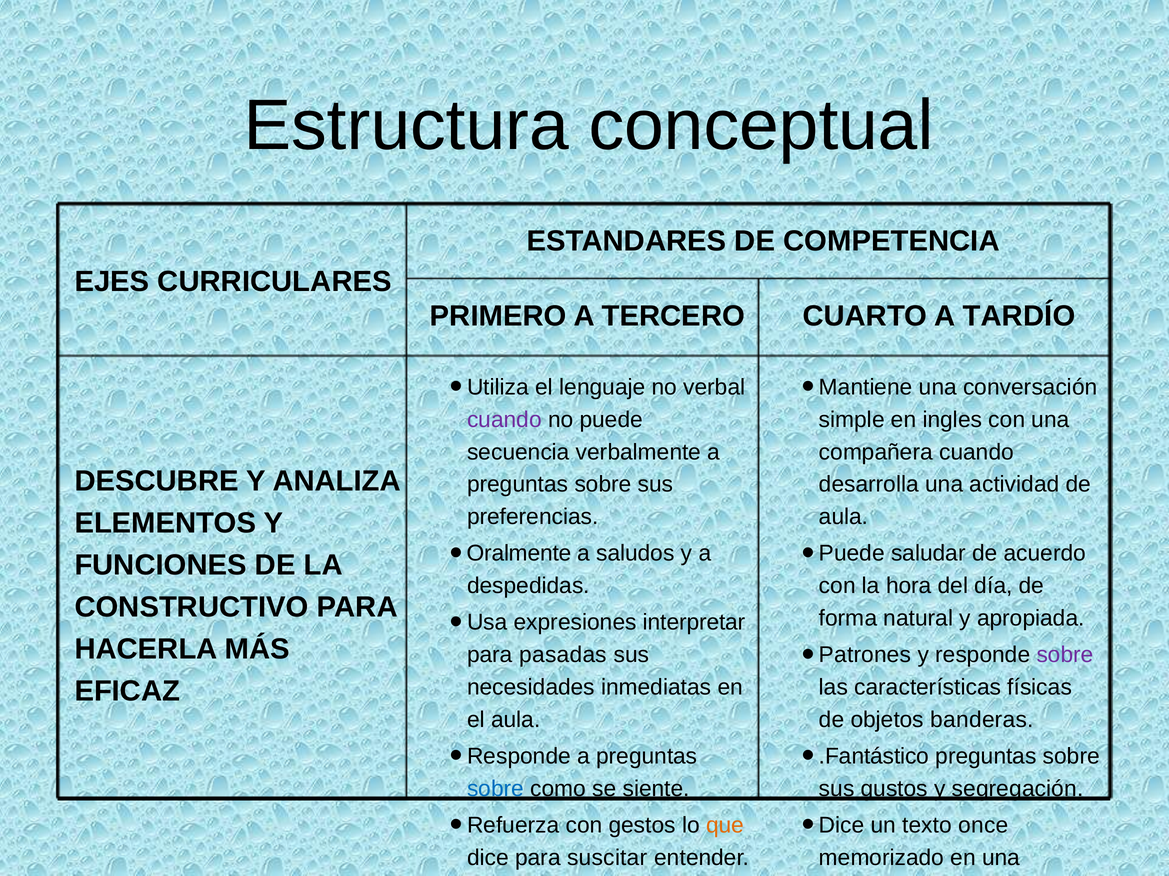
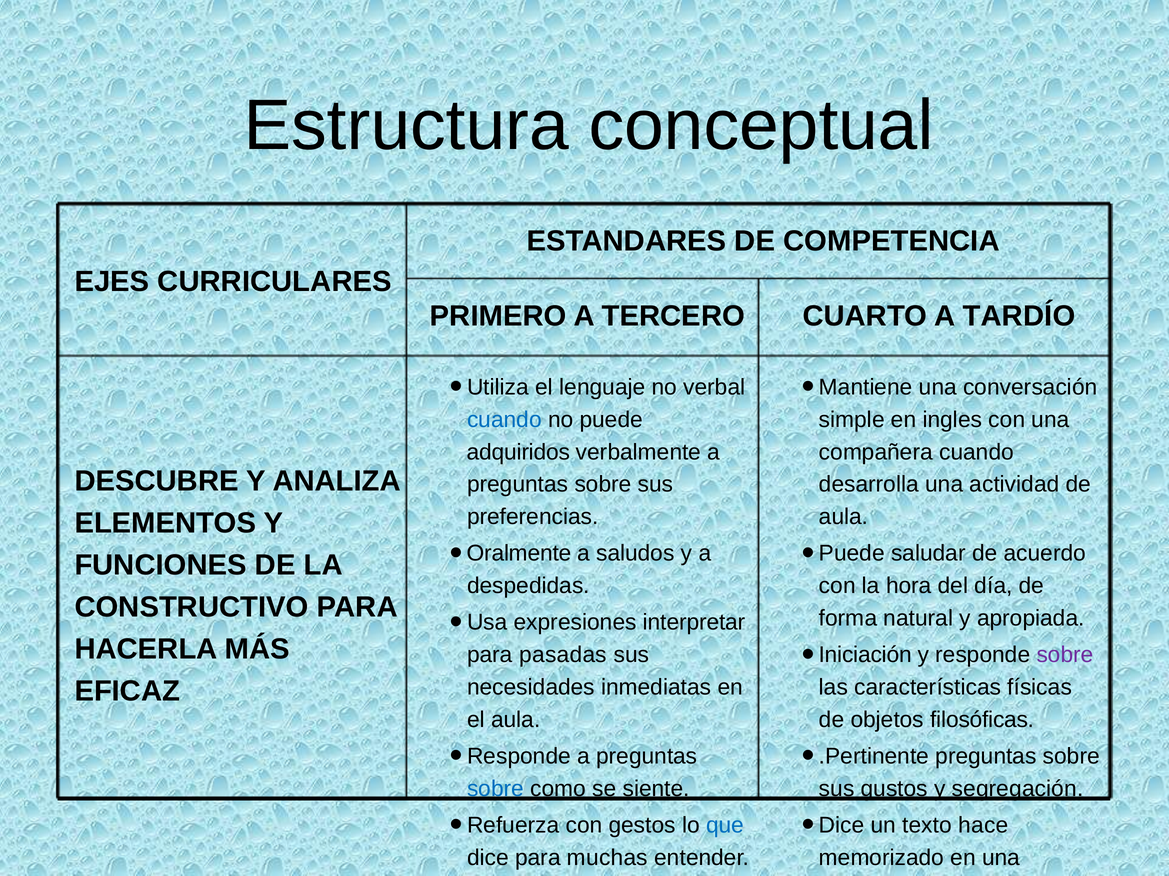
cuando colour: purple -> blue (504, 420)
secuencia: secuencia -> adquiridos (518, 452)
Patrones: Patrones -> Iniciación (865, 655)
banderas: banderas -> filosóficas (982, 720)
.Fantástico: .Fantástico -> .Pertinente (874, 757)
que colour: orange -> blue (725, 826)
once: once -> hace (983, 826)
suscitar: suscitar -> muchas (607, 858)
